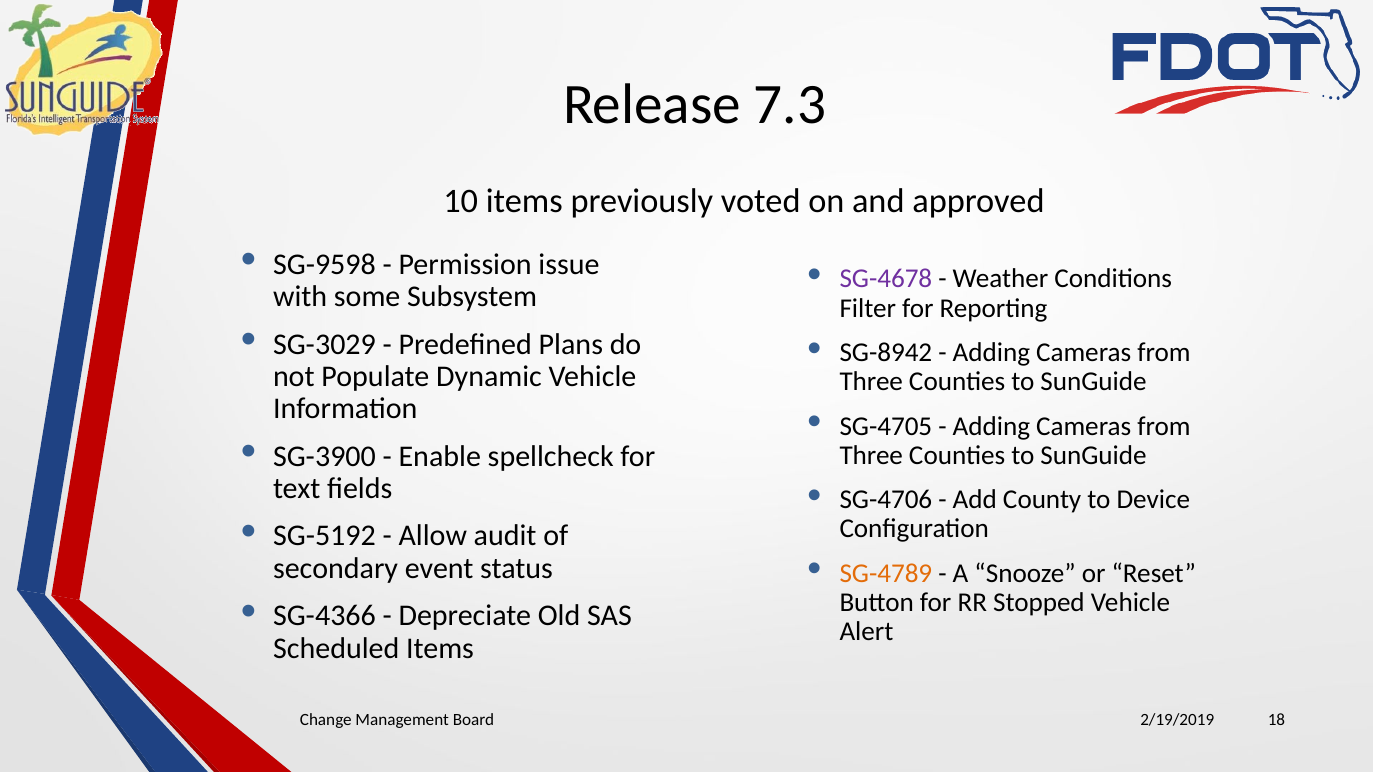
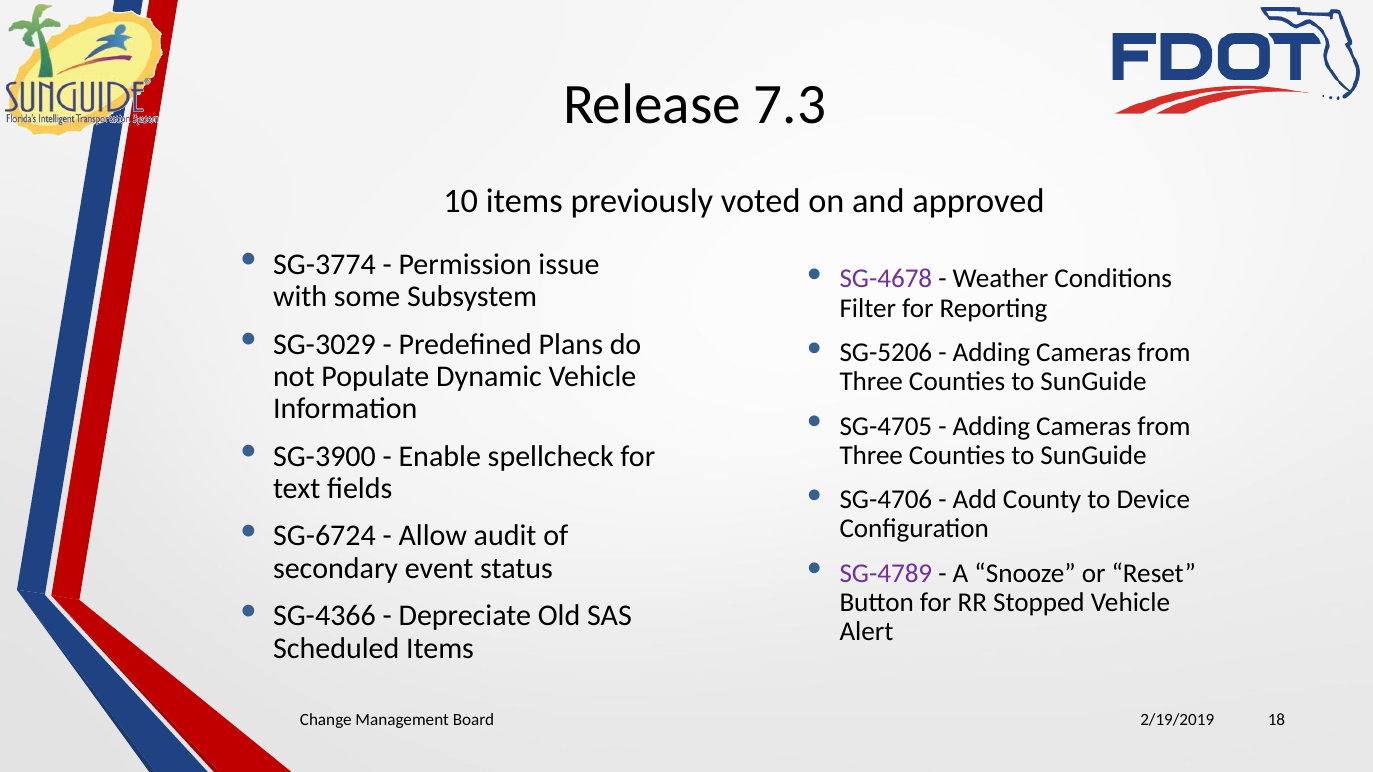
SG-9598: SG-9598 -> SG-3774 (324, 265)
SG-8942: SG-8942 -> SG-5206 (886, 353)
SG-5192: SG-5192 -> SG-6724 (324, 536)
SG-4789 colour: orange -> purple (886, 573)
